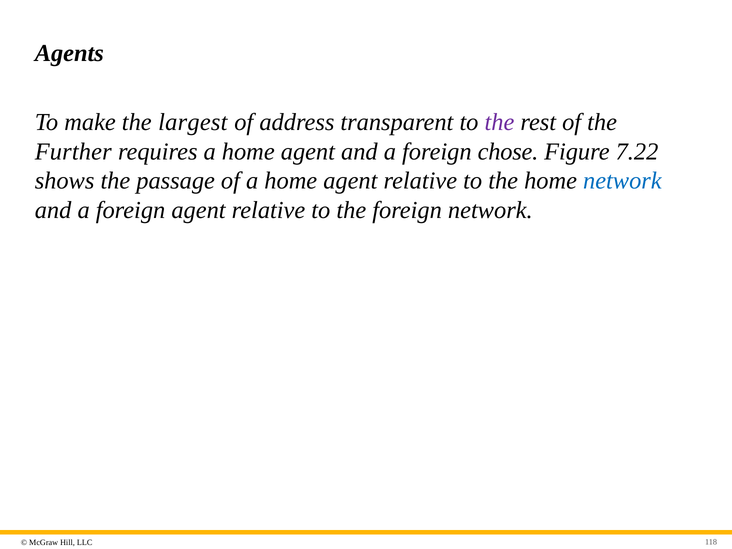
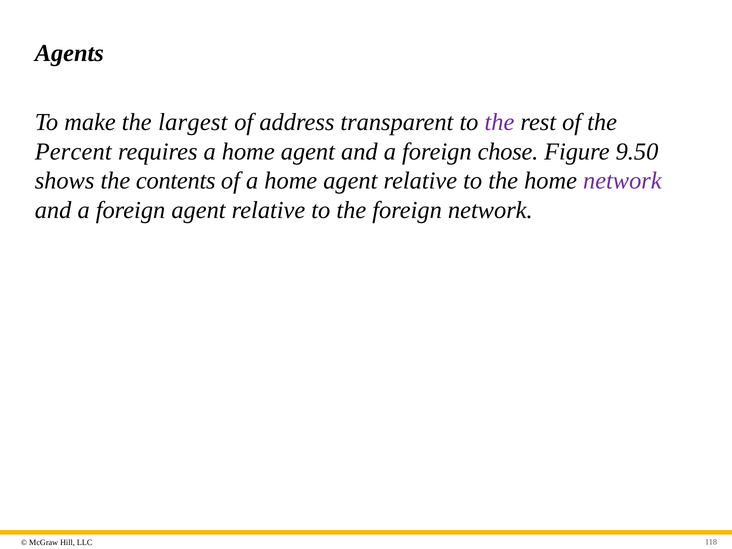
Further: Further -> Percent (73, 151)
7.22: 7.22 -> 9.50 (637, 151)
passage: passage -> contents (176, 181)
network colour: blue -> purple (622, 181)
